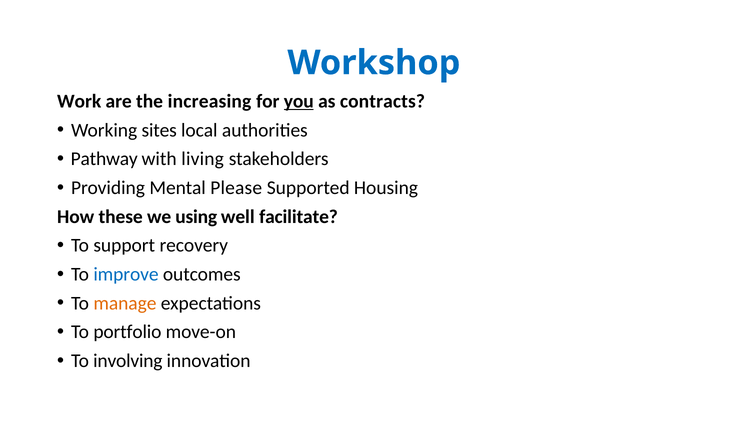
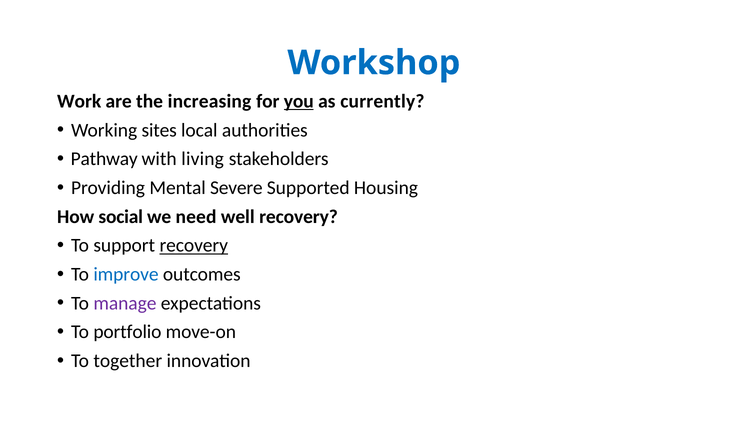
contracts: contracts -> currently (382, 101)
Please: Please -> Severe (236, 188)
these: these -> social (121, 216)
using: using -> need (196, 216)
well facilitate: facilitate -> recovery (298, 216)
recovery underline: none -> present (194, 245)
manage colour: orange -> purple (125, 303)
involving: involving -> together (128, 361)
